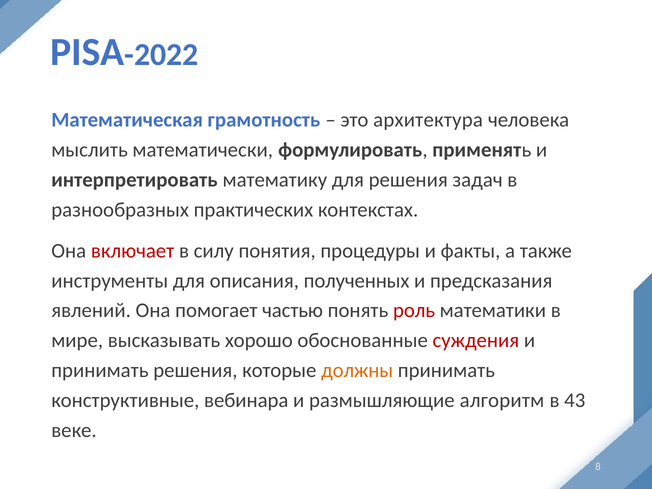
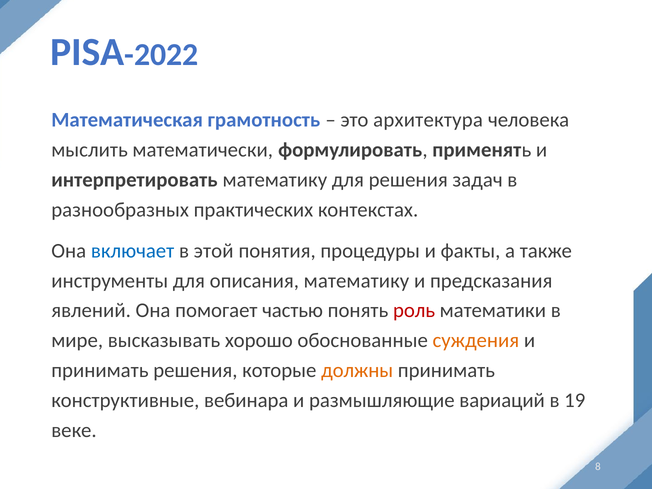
включает colour: red -> blue (133, 251)
силу: силу -> этой (214, 251)
описания полученных: полученных -> математику (356, 281)
суждения colour: red -> orange (476, 341)
алгоритм: алгоритм -> вариаций (502, 400)
43: 43 -> 19 (575, 400)
